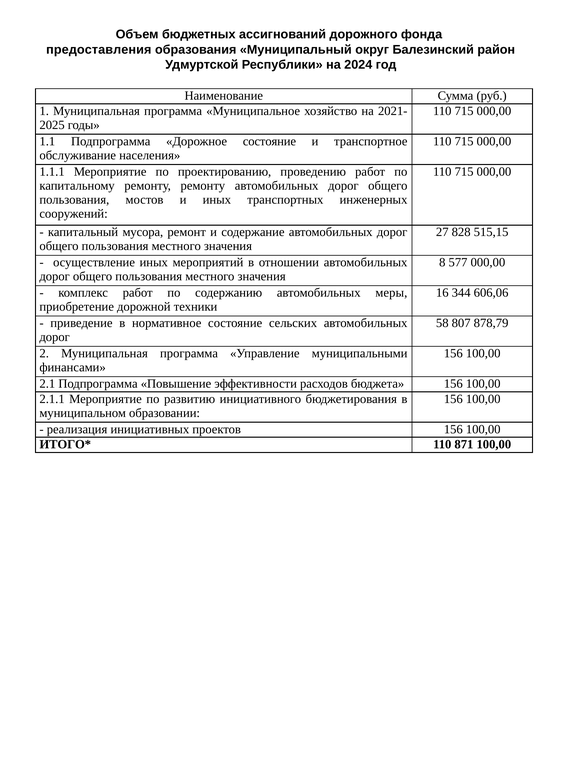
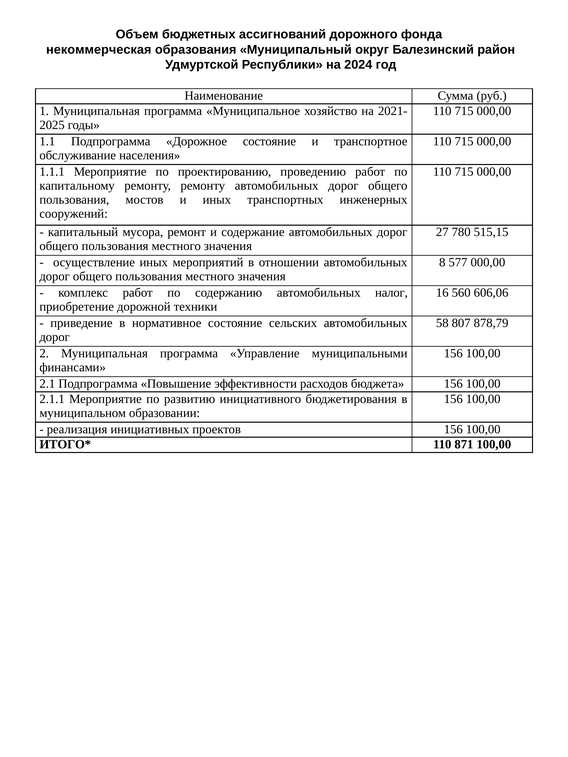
предоставления: предоставления -> некоммерческая (99, 50)
828: 828 -> 780 (461, 232)
меры: меры -> налог (391, 293)
344: 344 -> 560 (461, 293)
